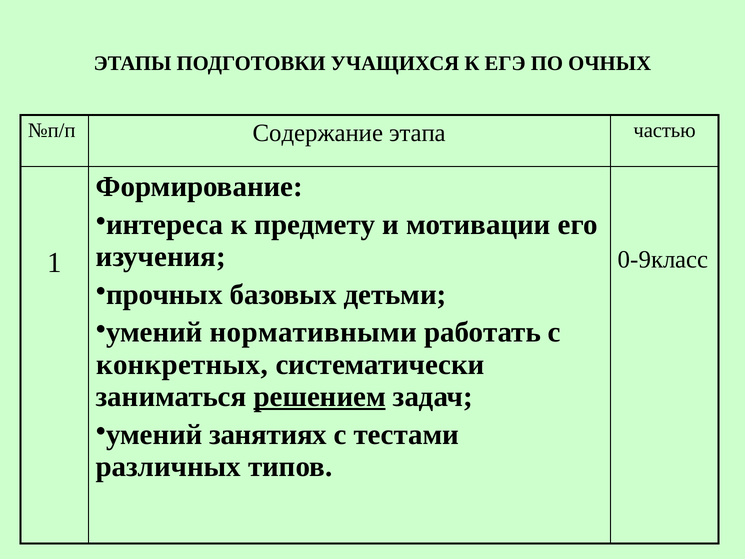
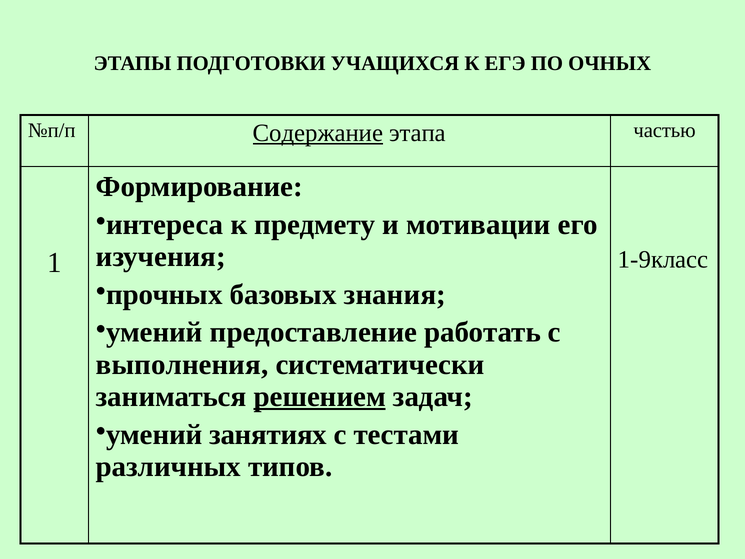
Содержание underline: none -> present (318, 133)
0-9класс: 0-9класс -> 1-9класс (663, 260)
детьми: детьми -> знания (395, 294)
нормативными: нормативными -> предоставление (314, 332)
конкретных: конкретных -> выполнения (182, 364)
